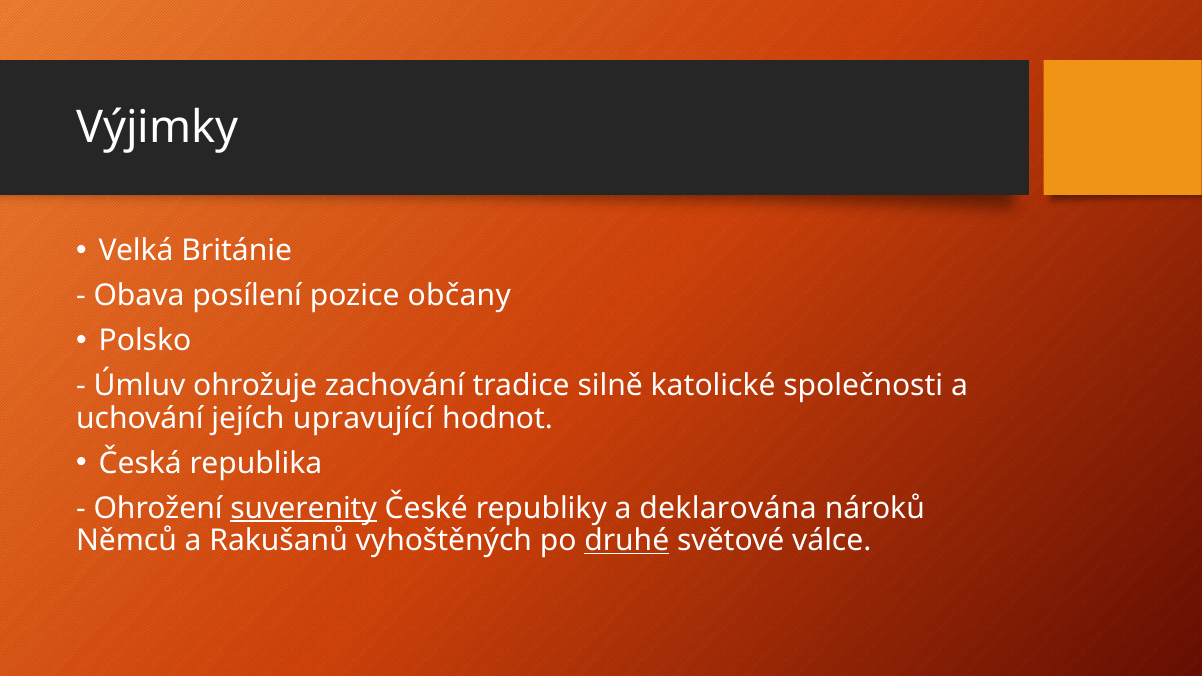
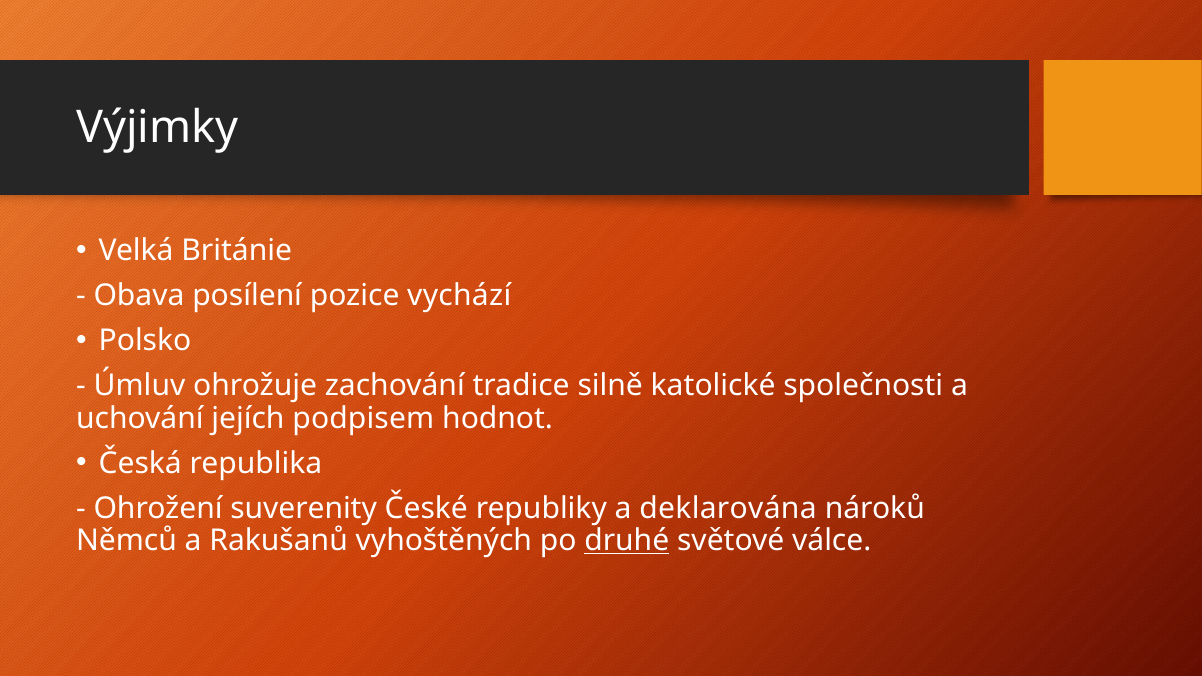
občany: občany -> vychází (459, 296)
upravující: upravující -> podpisem (363, 418)
suverenity underline: present -> none (304, 508)
